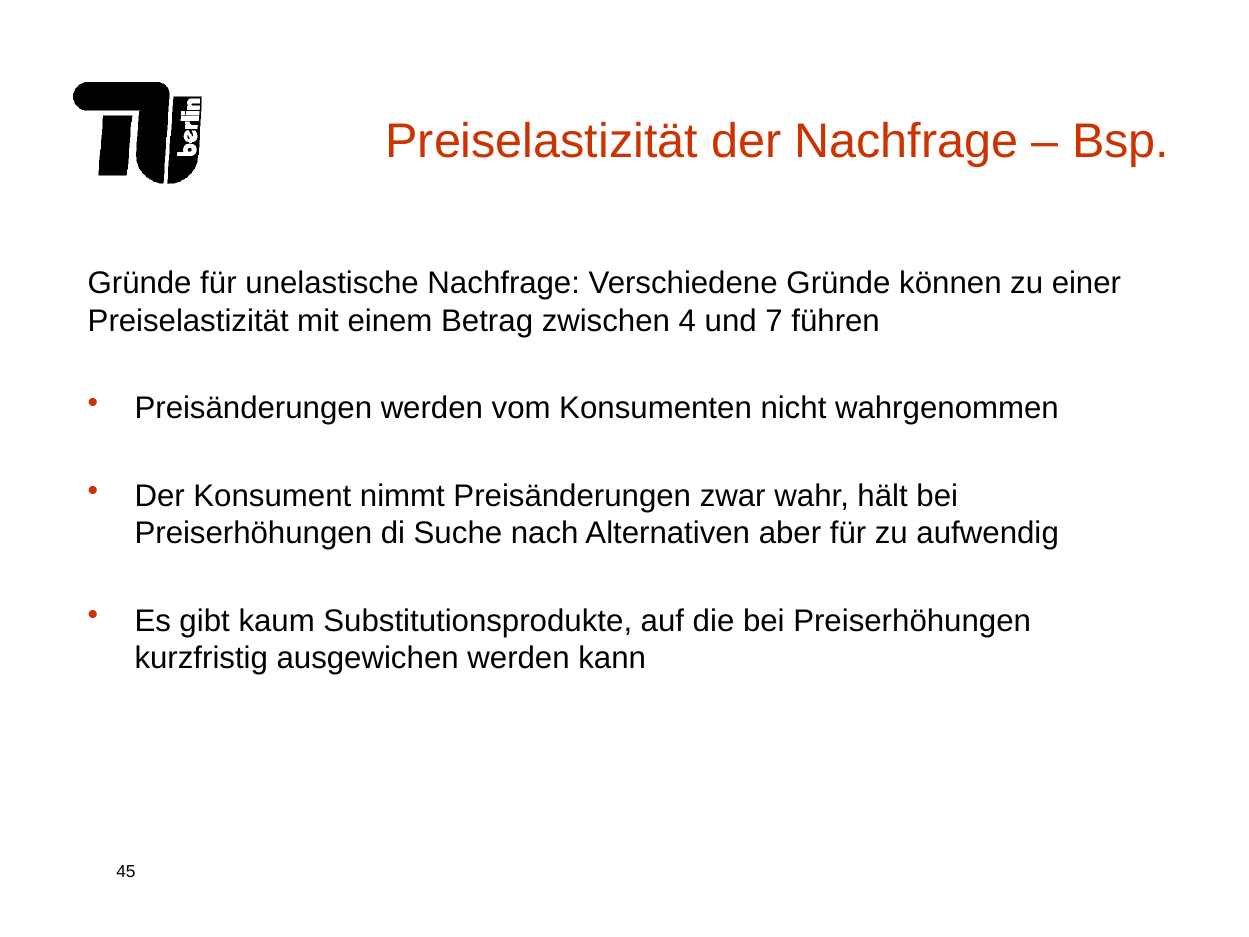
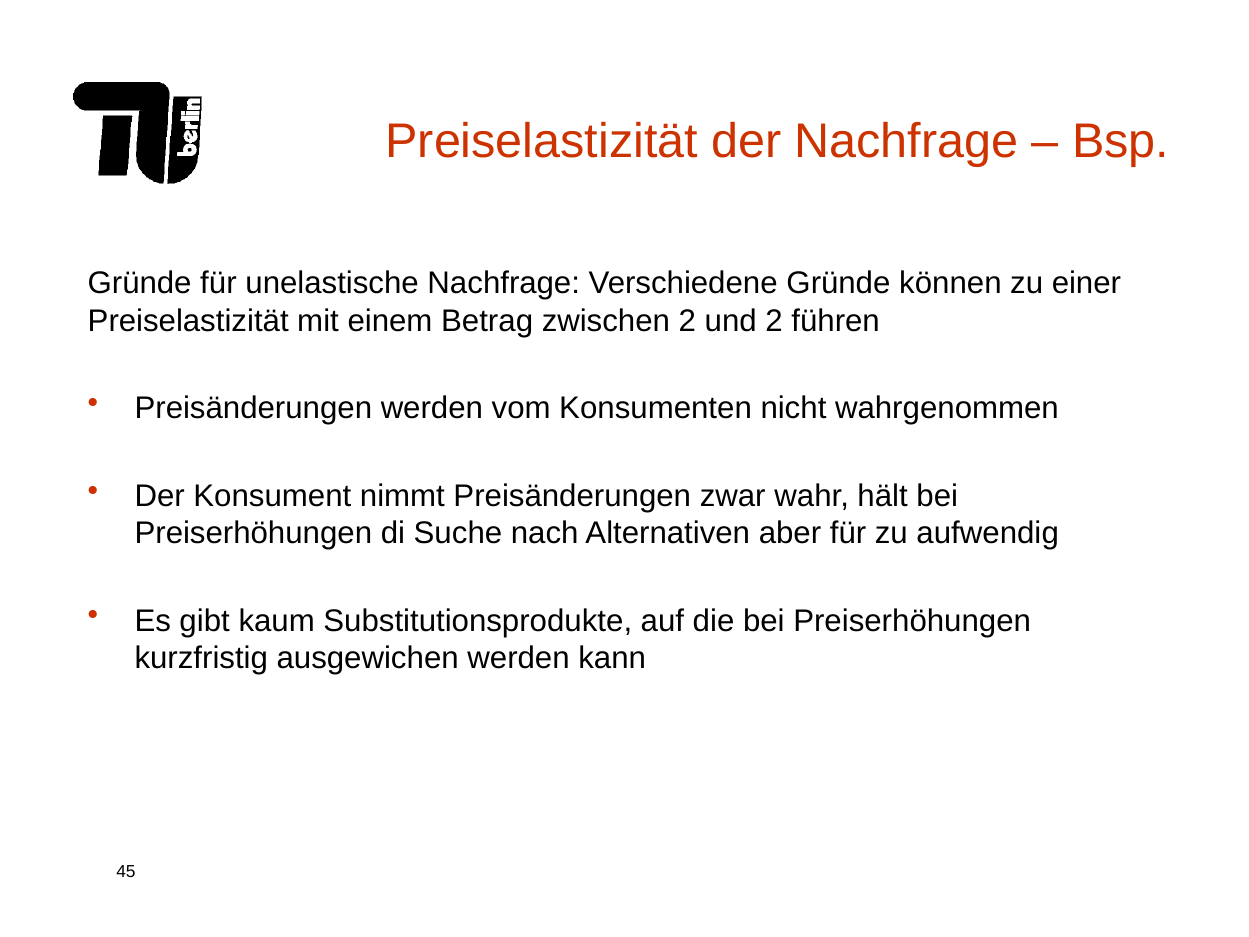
zwischen 4: 4 -> 2 (687, 321)
und 7: 7 -> 2 (774, 321)
